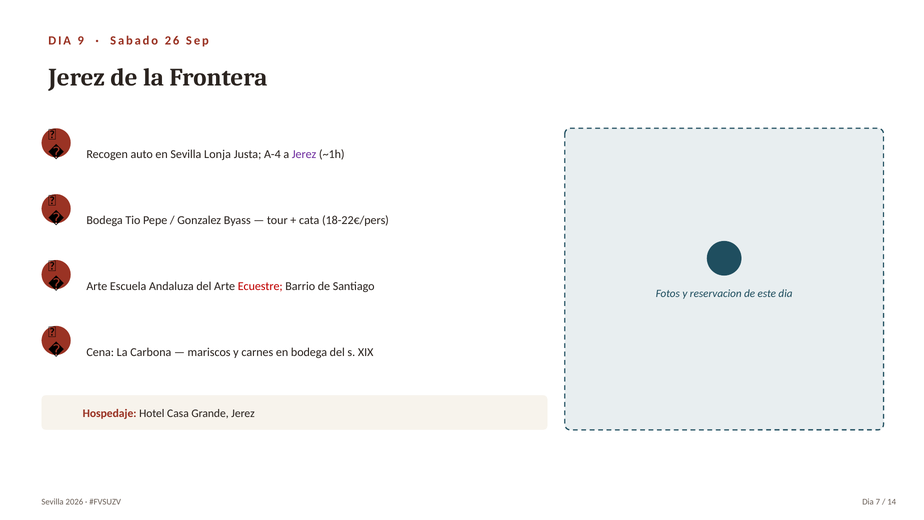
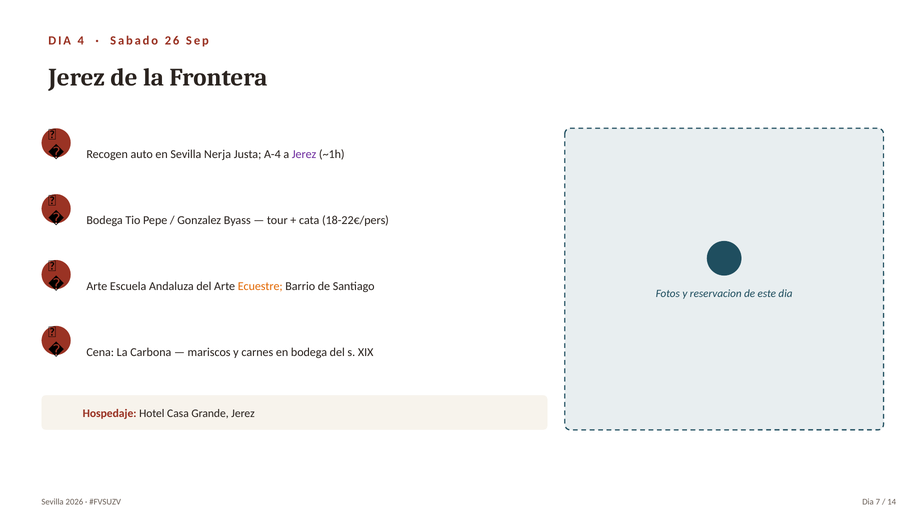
9: 9 -> 4 (81, 41)
Lonja: Lonja -> Nerja (218, 154)
Ecuestre colour: red -> orange (260, 286)
